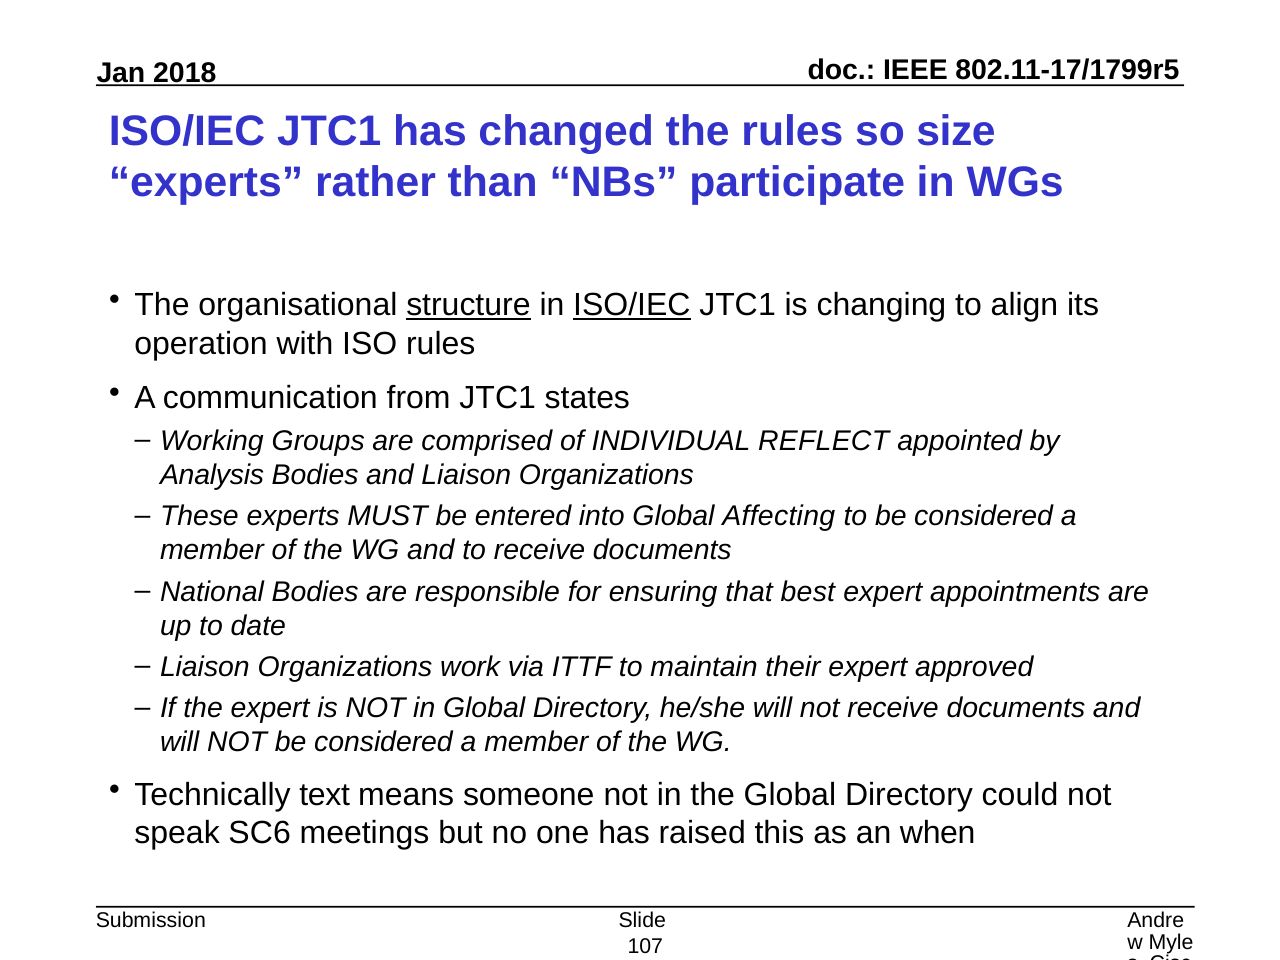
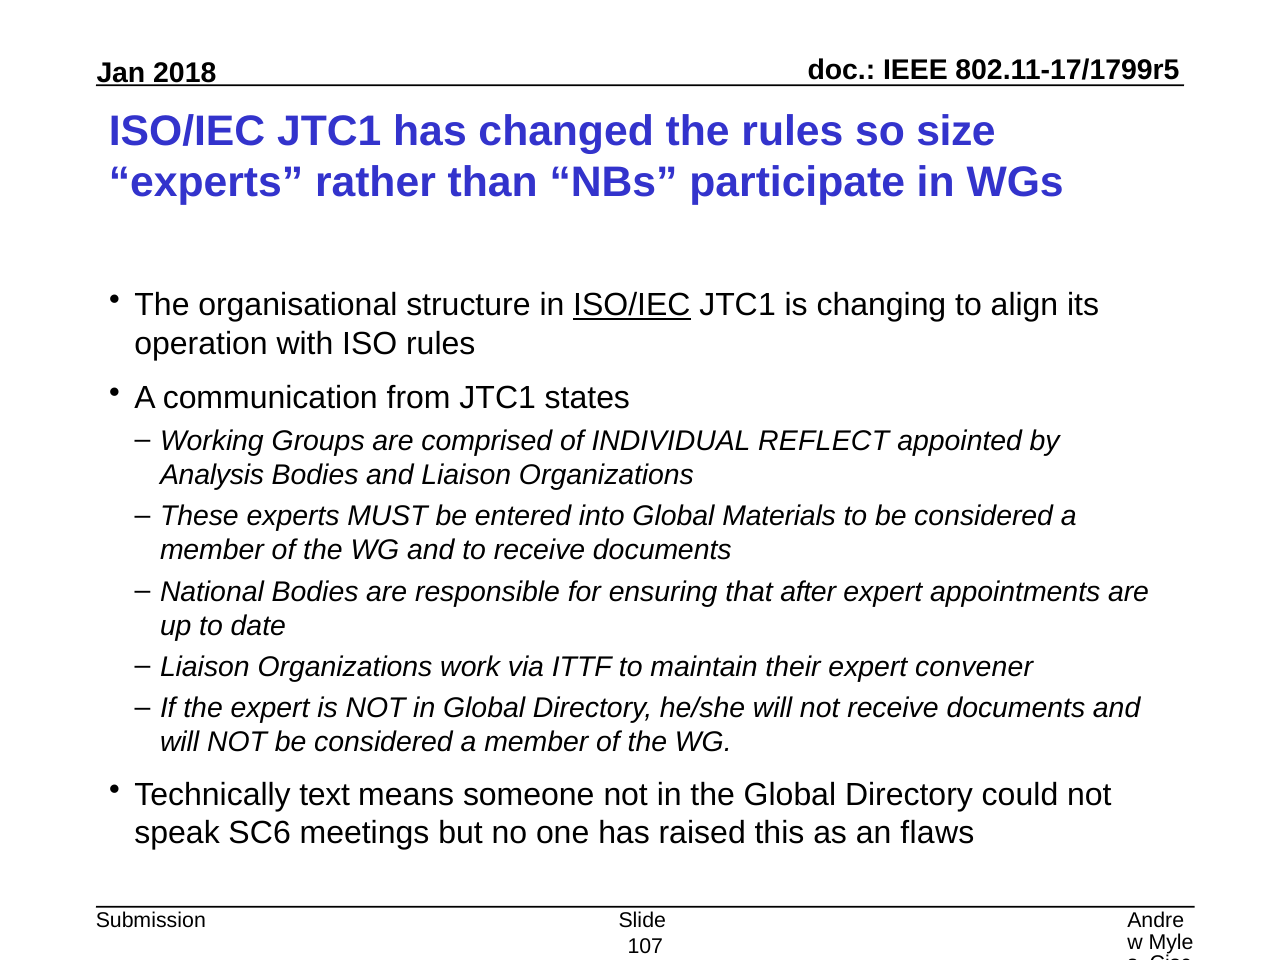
structure underline: present -> none (468, 305)
Affecting: Affecting -> Materials (779, 516)
best: best -> after (808, 592)
approved: approved -> convener (974, 667)
when: when -> flaws (937, 833)
